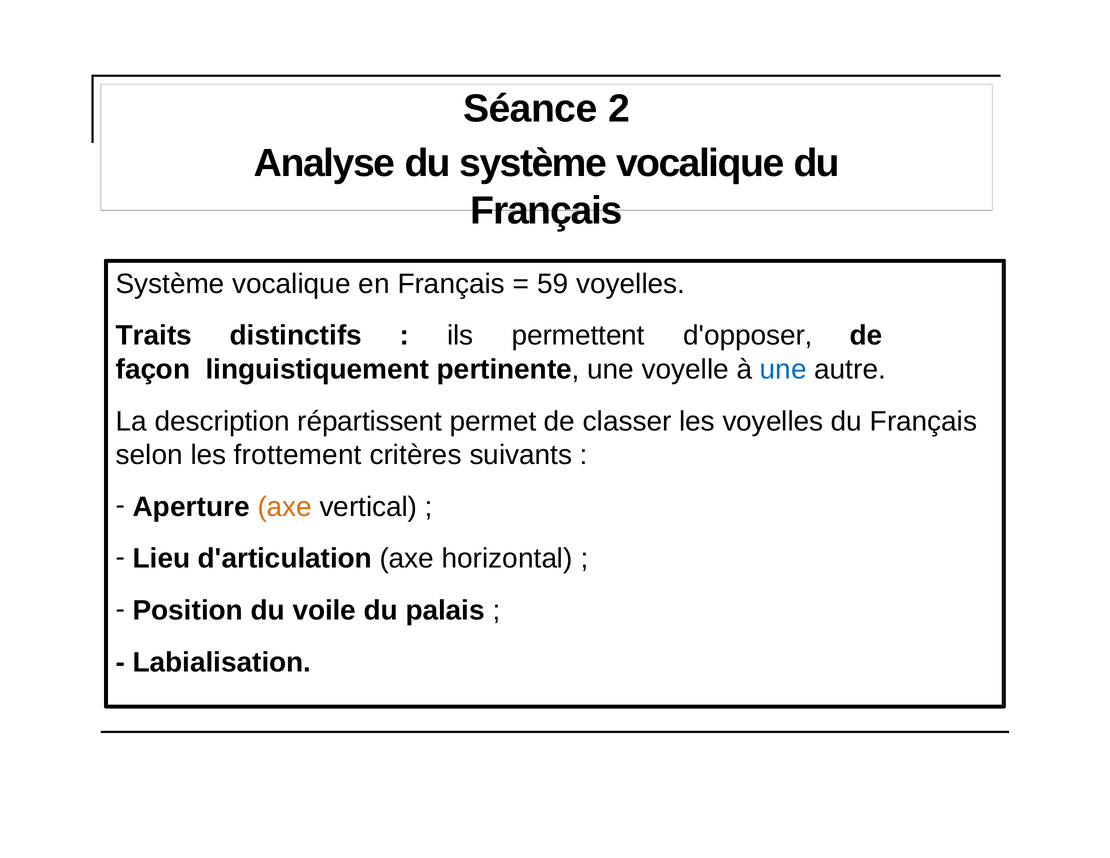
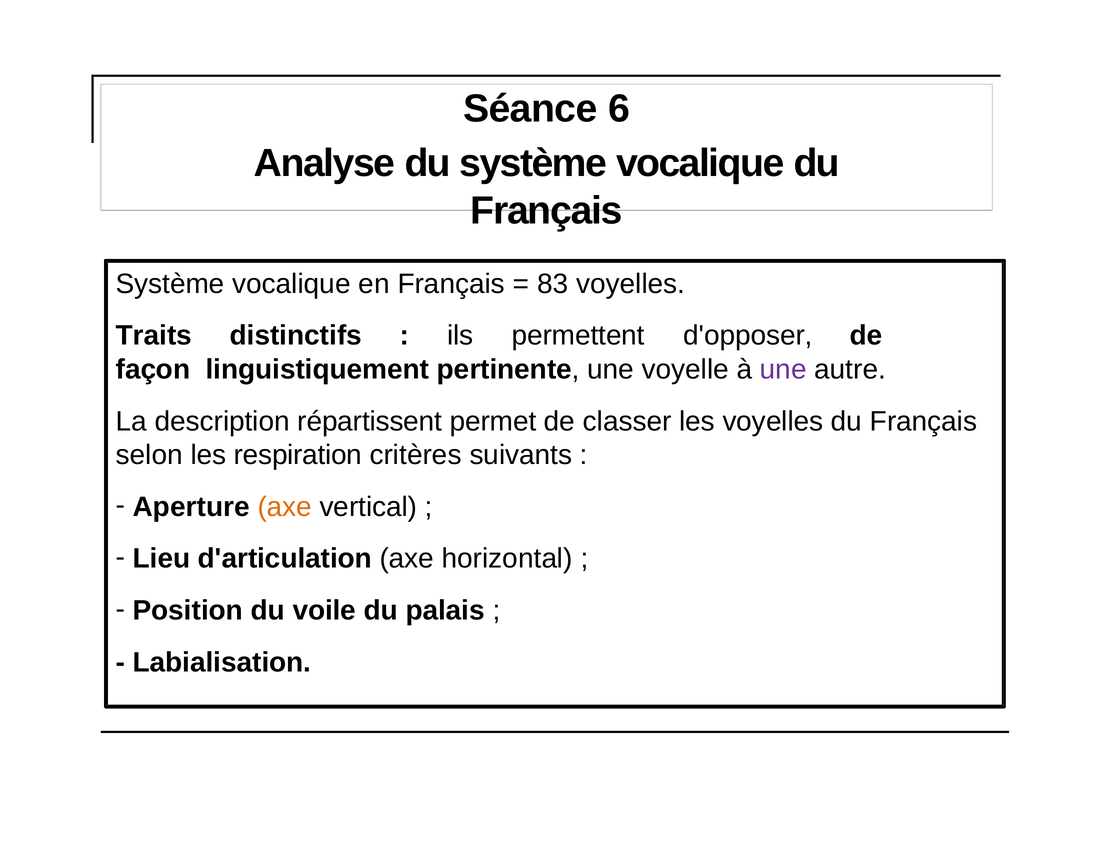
2: 2 -> 6 (619, 109)
59: 59 -> 83 (553, 284)
une colour: blue -> purple (783, 369)
frottement: frottement -> respiration (298, 455)
